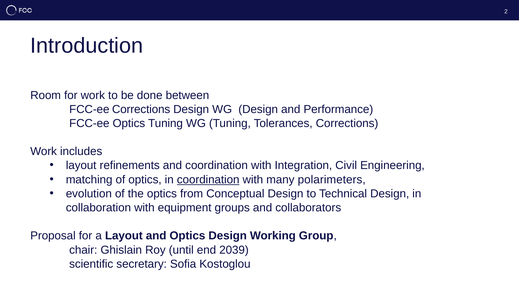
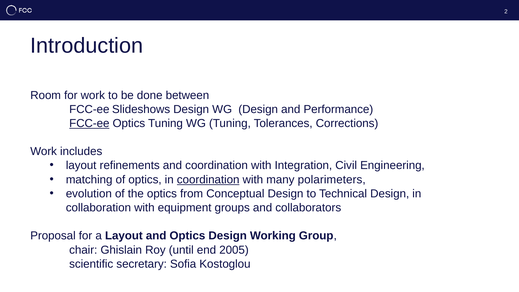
FCC-ee Corrections: Corrections -> Slideshows (141, 109)
FCC-ee underline: none -> present (89, 123)
2039: 2039 -> 2005 (234, 250)
